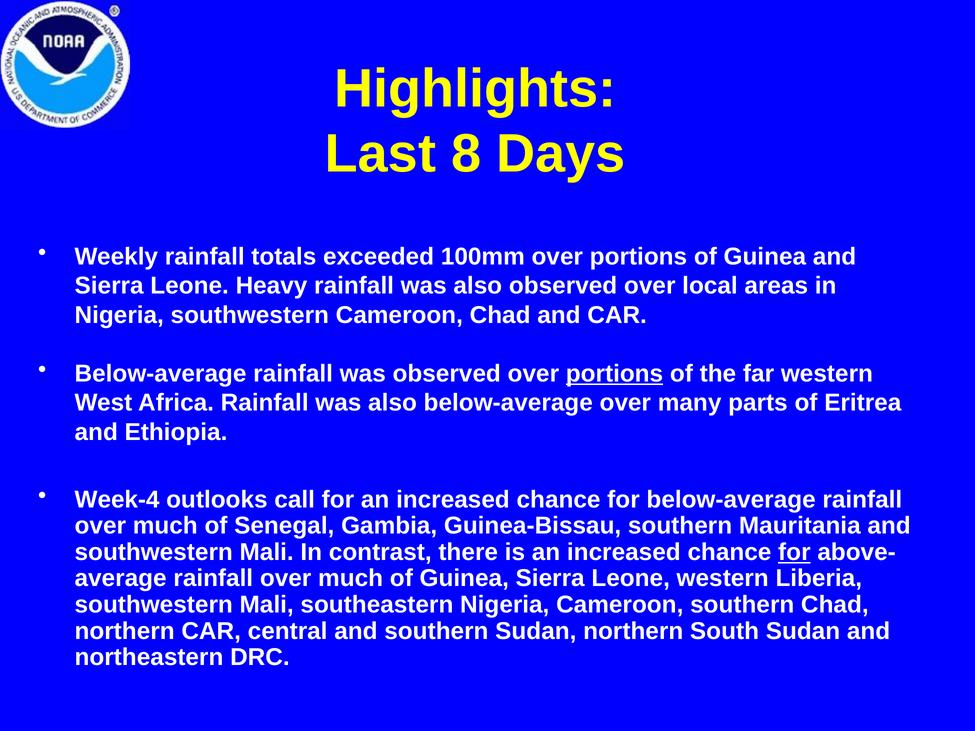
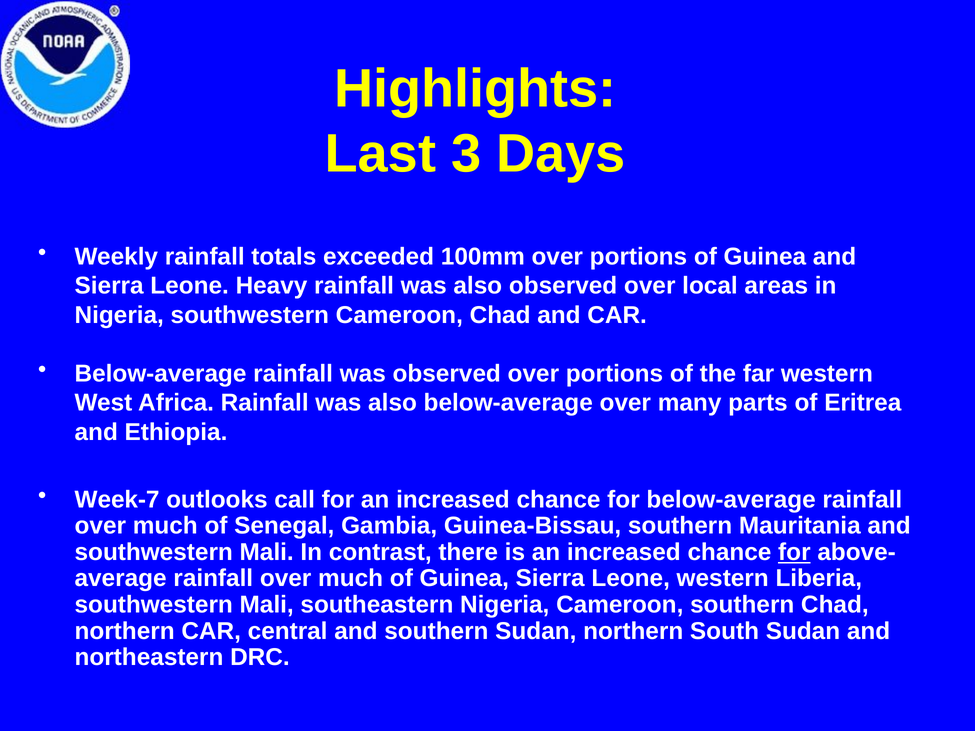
8: 8 -> 3 (466, 154)
portions underline: present -> none (614, 374)
Week-4: Week-4 -> Week-7 (117, 500)
